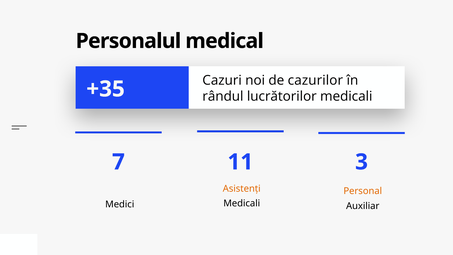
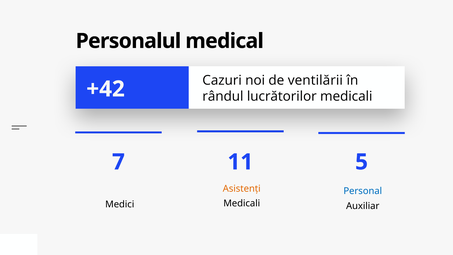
cazurilor: cazurilor -> ventilării (315, 80)
+35: +35 -> +42 (106, 89)
3: 3 -> 5 (362, 162)
Personal colour: orange -> blue (363, 191)
